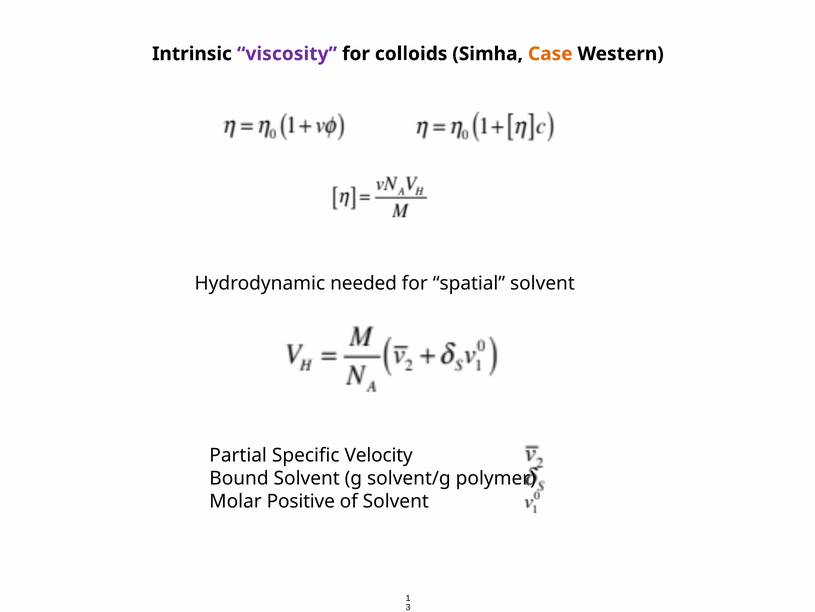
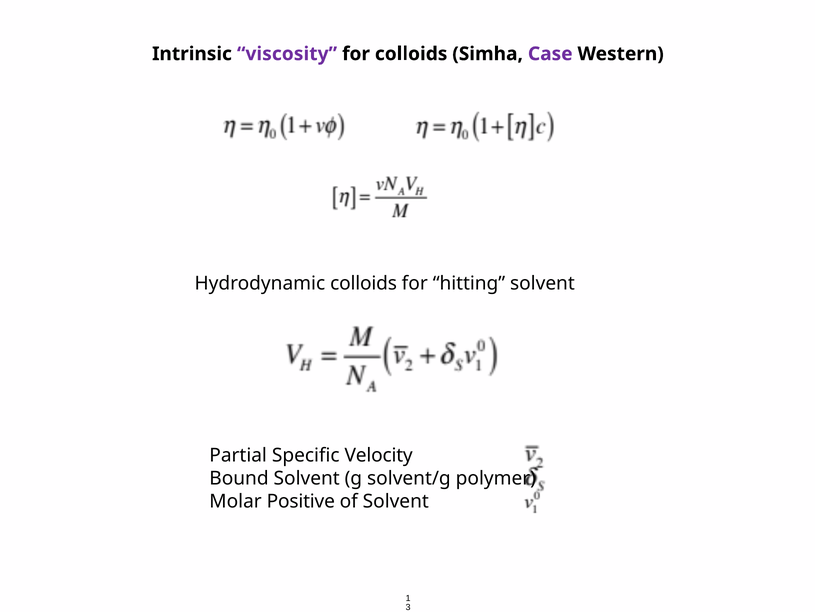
Case colour: orange -> purple (550, 54)
Hydrodynamic needed: needed -> colloids (364, 283)
spatial: spatial -> hitting (469, 283)
